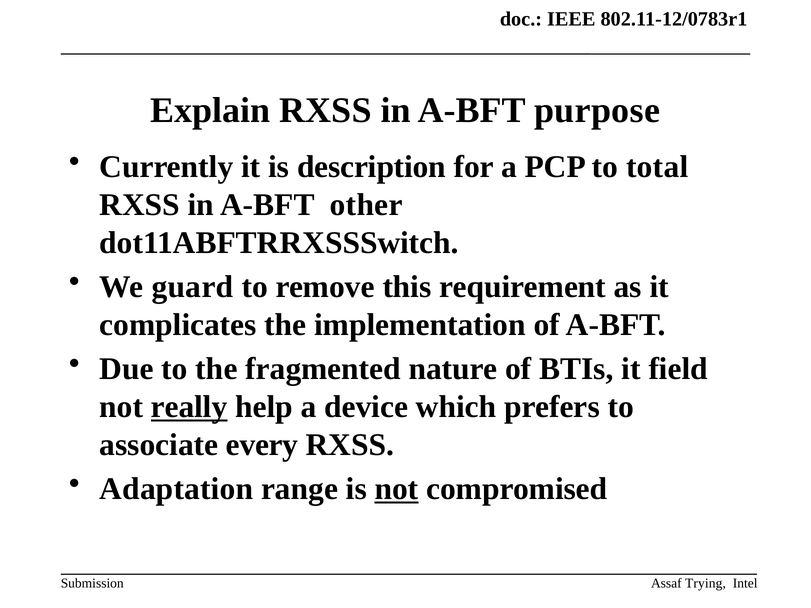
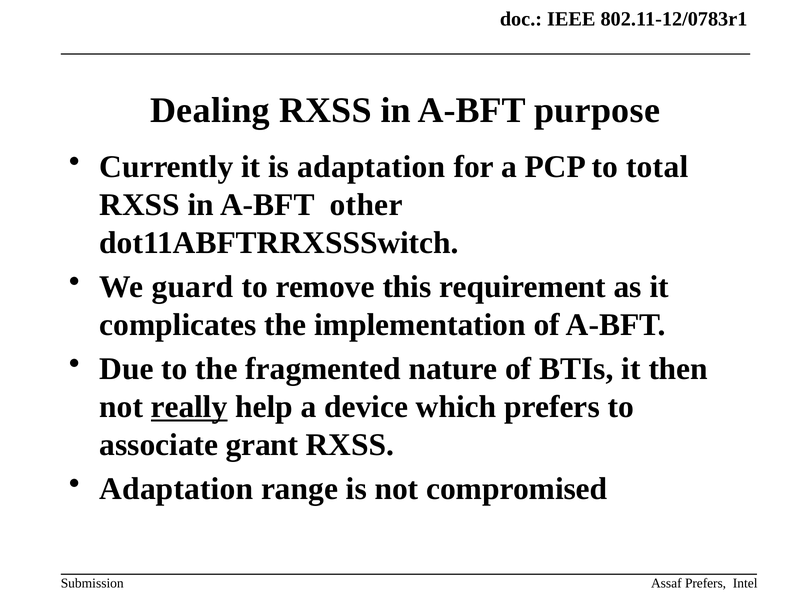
Explain: Explain -> Dealing (210, 111)
is description: description -> adaptation (371, 167)
field: field -> then (678, 369)
every: every -> grant (262, 445)
not underline: present -> none (397, 489)
Assaf Trying: Trying -> Prefers (706, 583)
